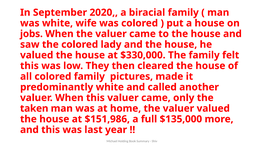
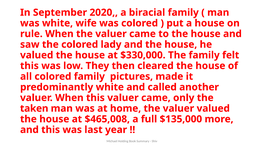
jobs: jobs -> rule (31, 34)
$151,986: $151,986 -> $465,008 (107, 119)
